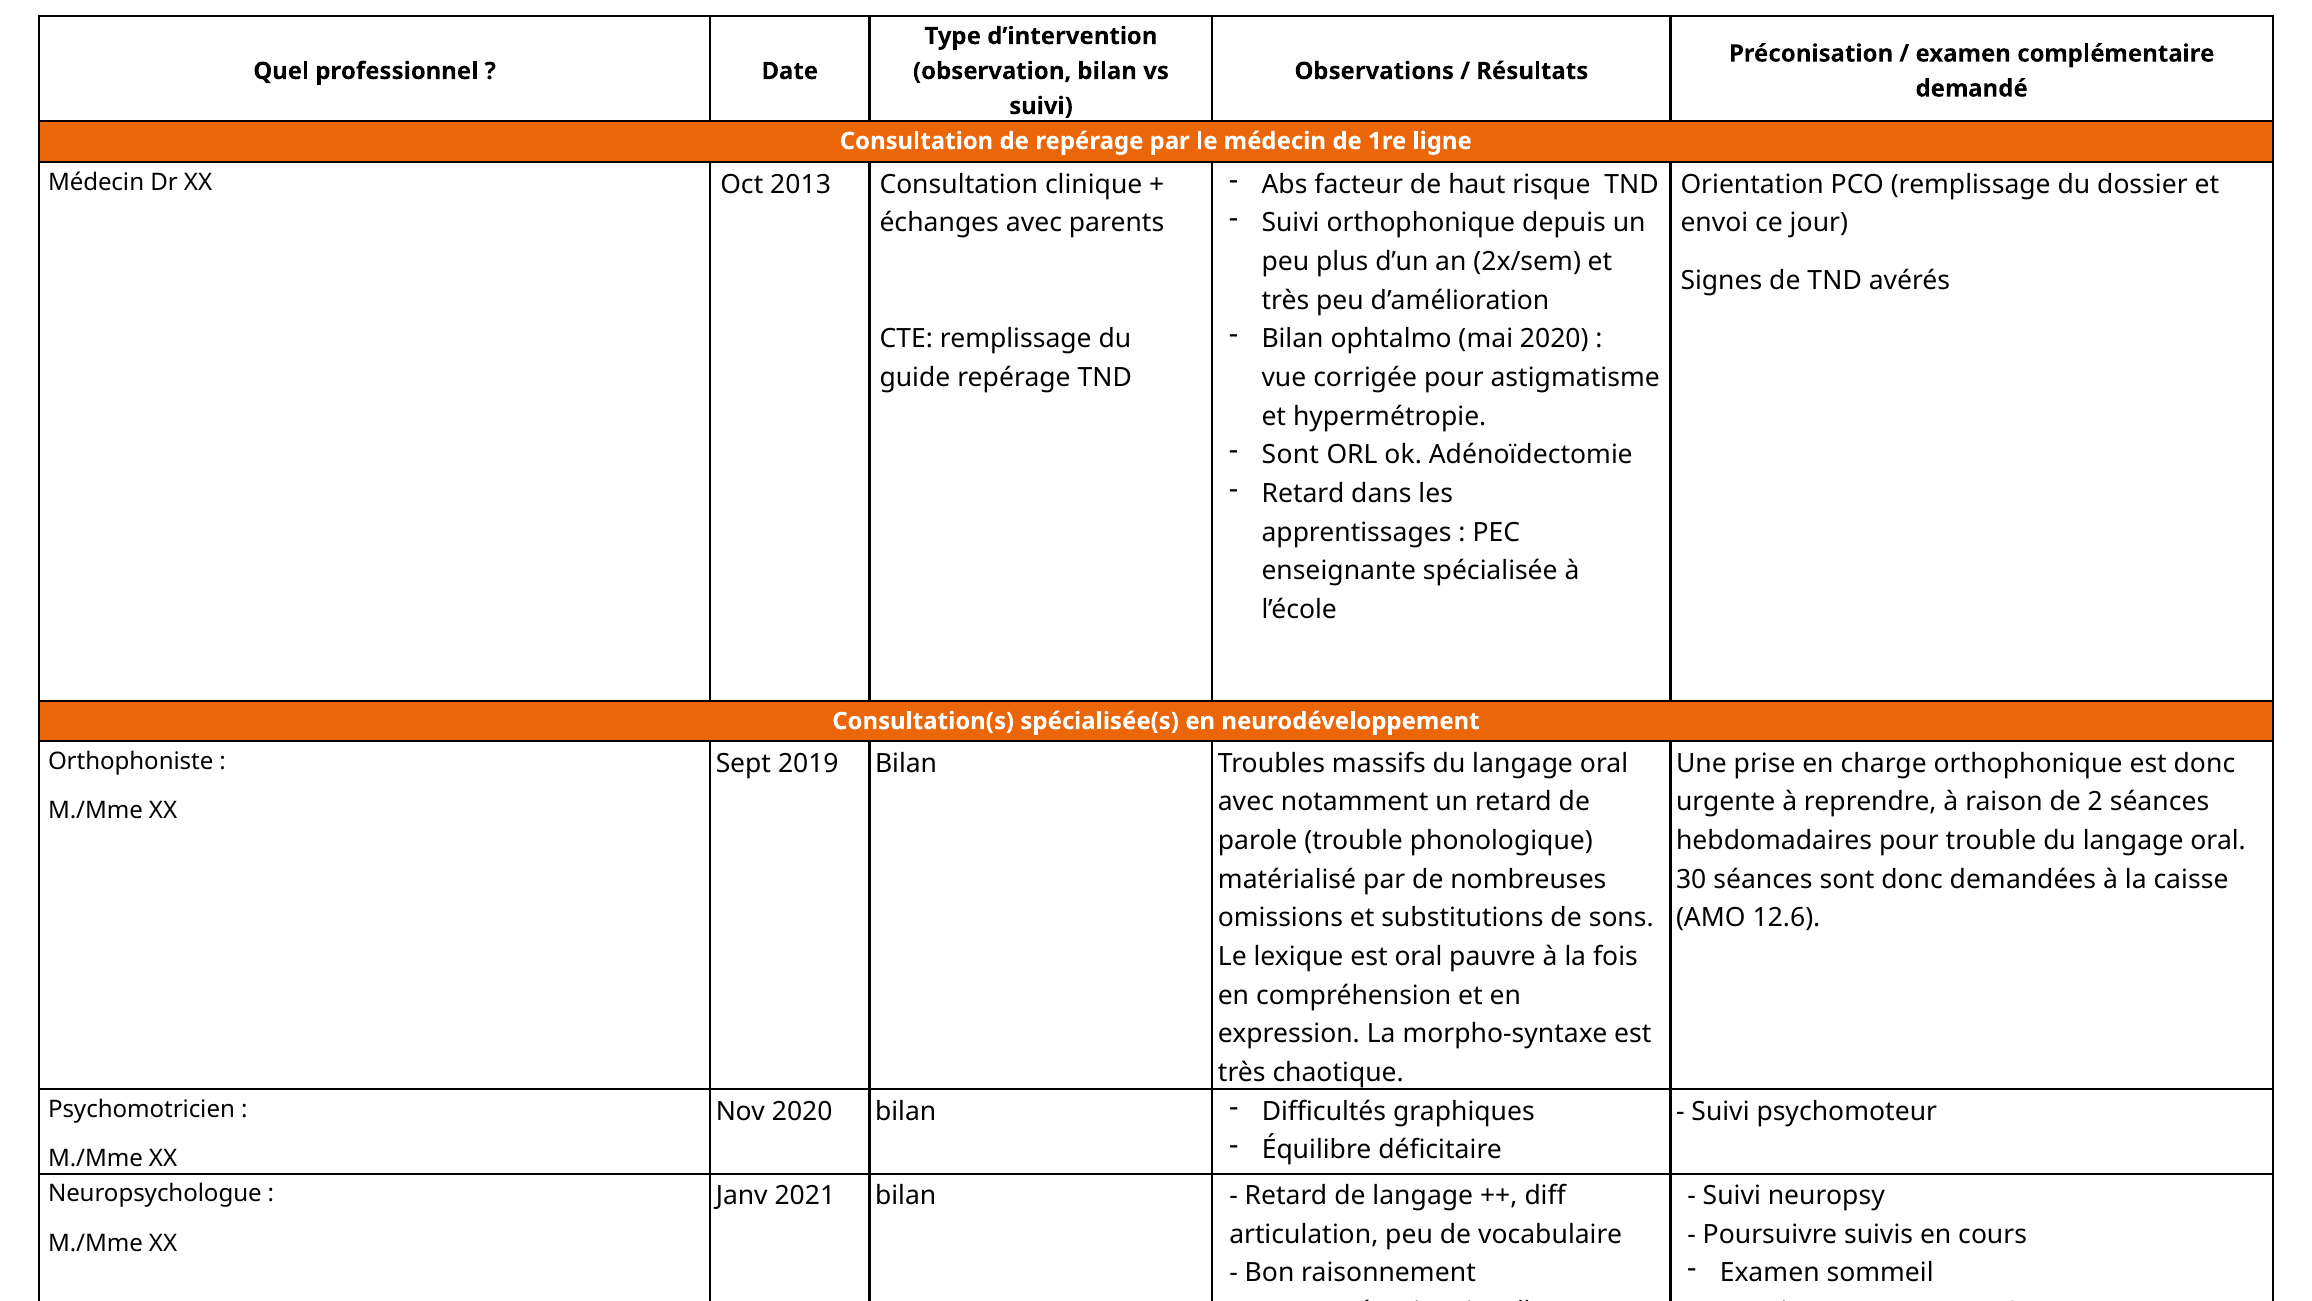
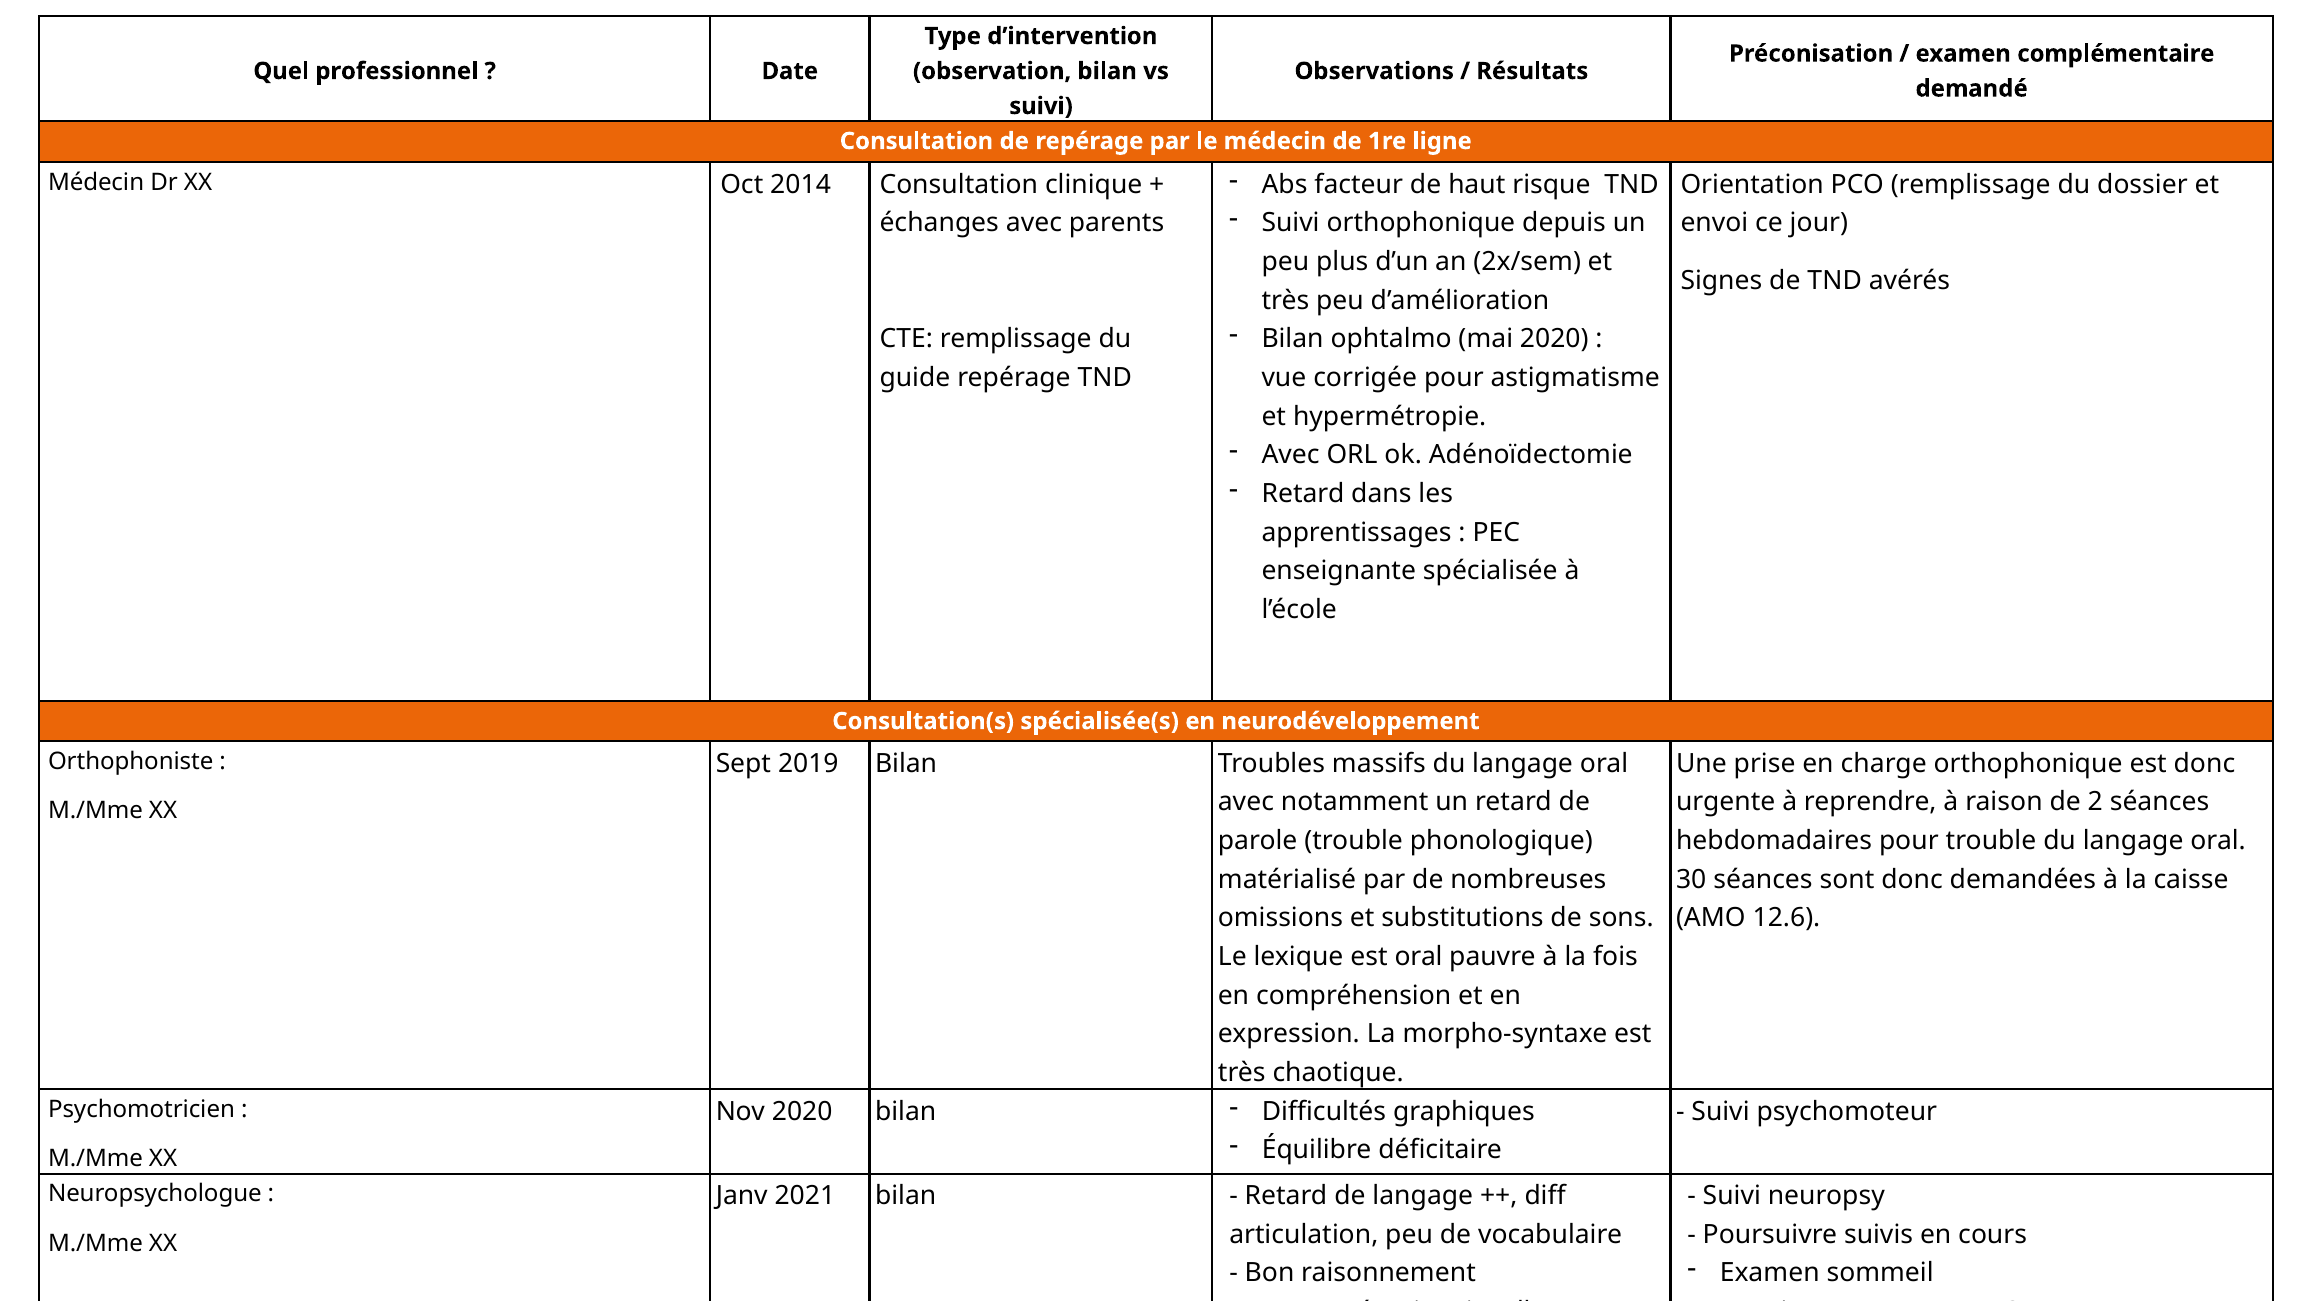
2013: 2013 -> 2014 (801, 184)
Sont: Sont -> Avec (1291, 455)
